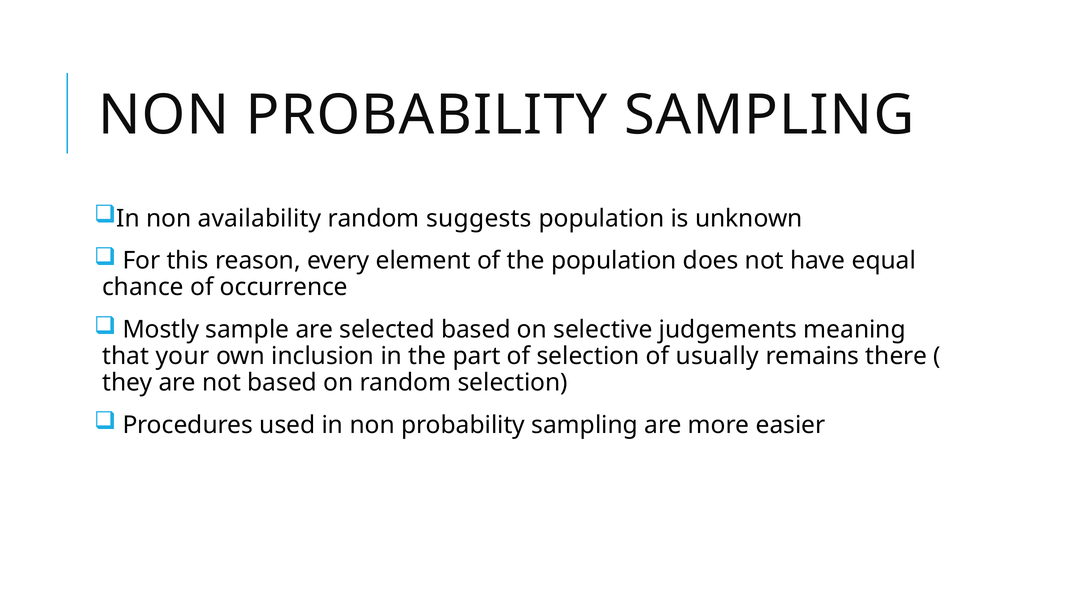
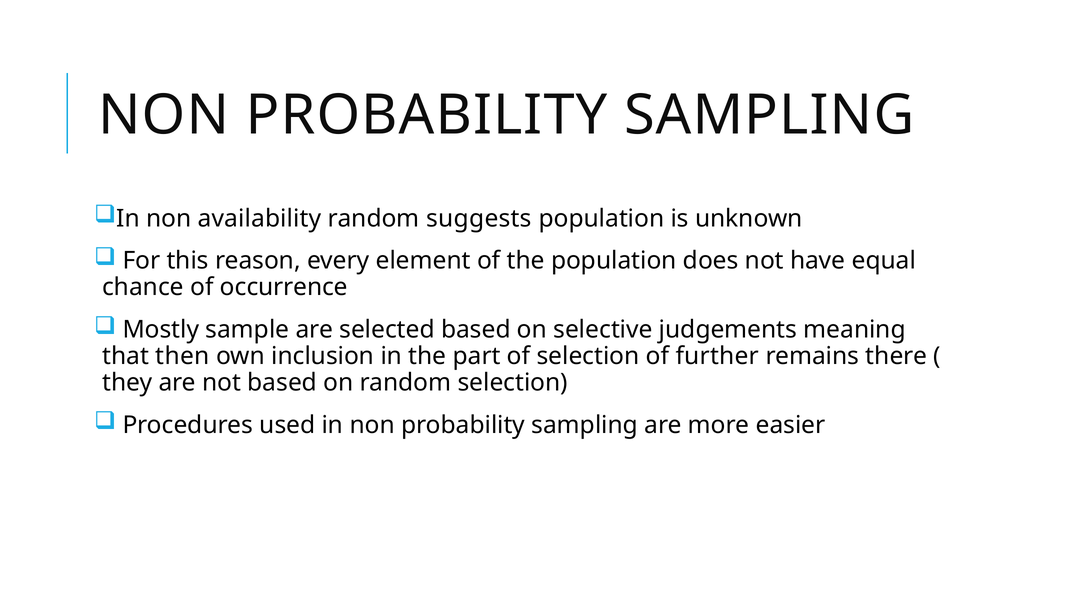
your: your -> then (182, 356)
usually: usually -> further (717, 356)
